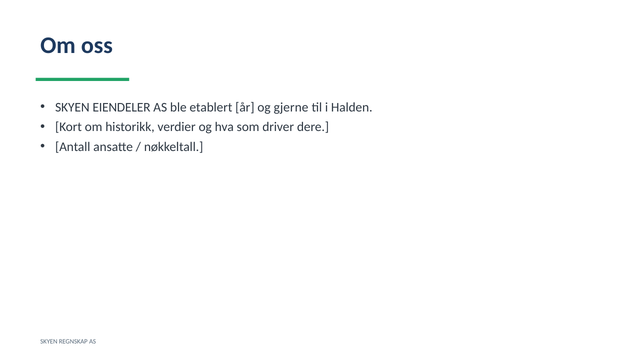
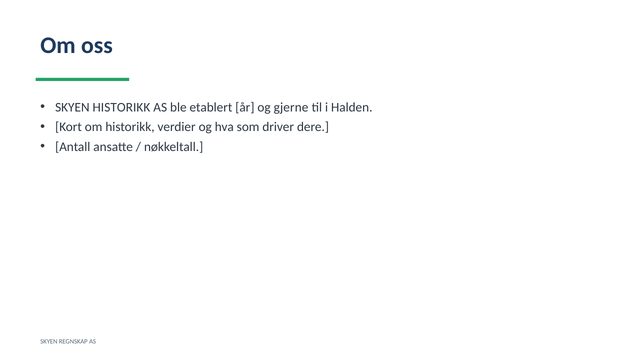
SKYEN EIENDELER: EIENDELER -> HISTORIKK (121, 107)
